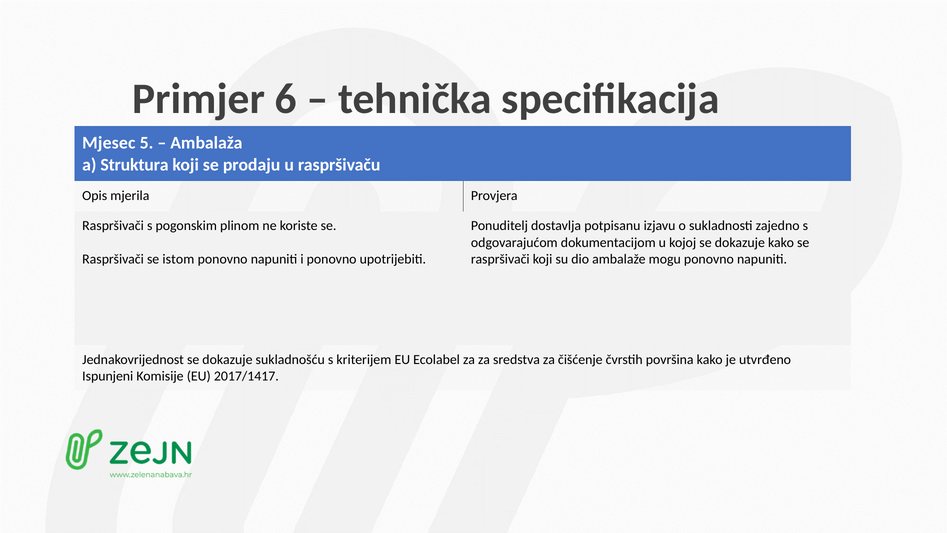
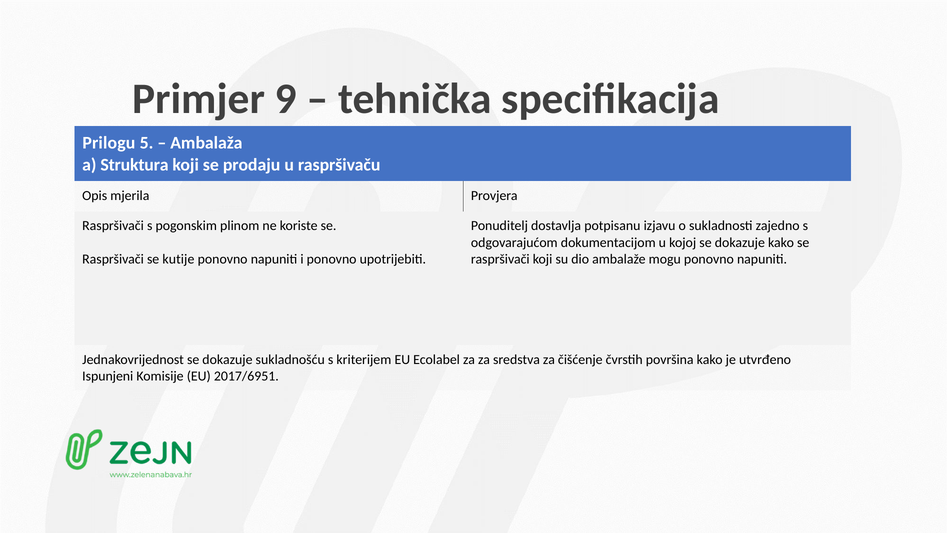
6: 6 -> 9 (286, 99)
Mjesec: Mjesec -> Prilogu (109, 143)
istom: istom -> kutije (178, 259)
2017/1417: 2017/1417 -> 2017/6951 (246, 376)
